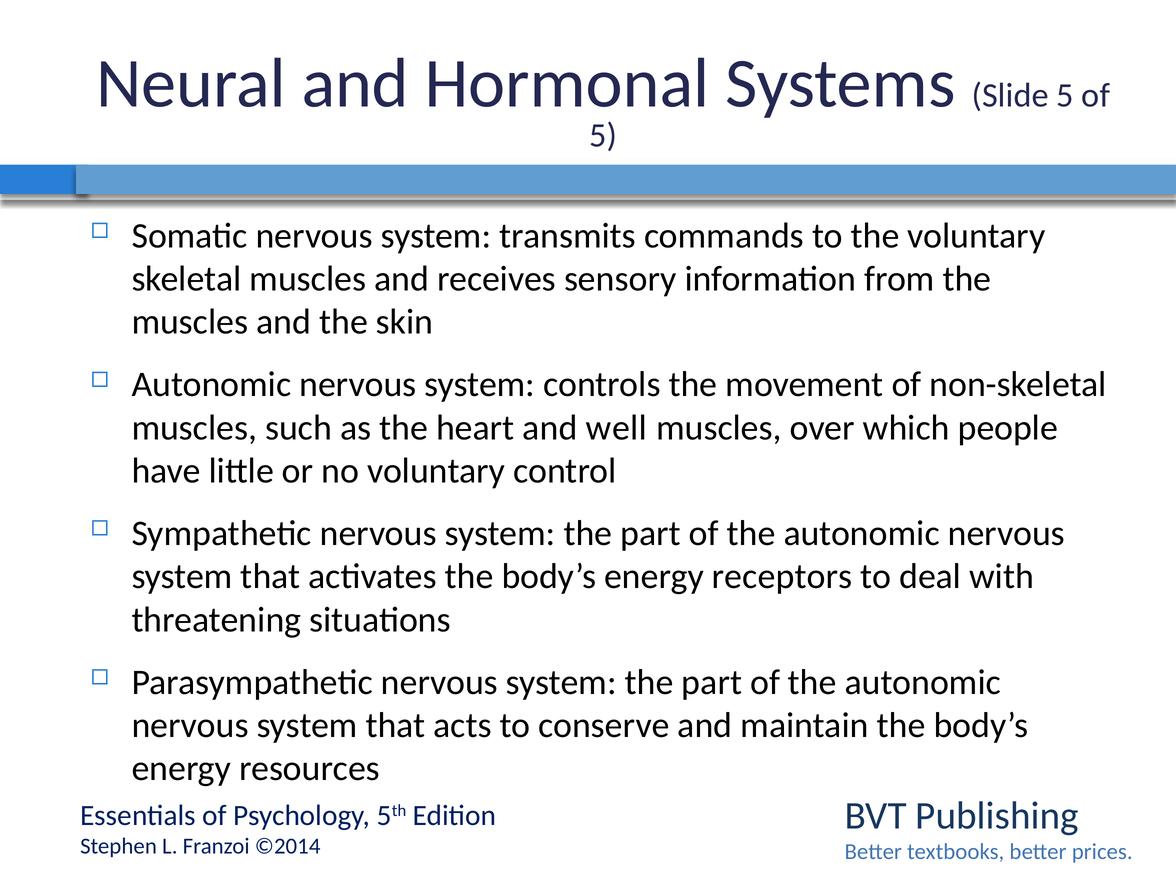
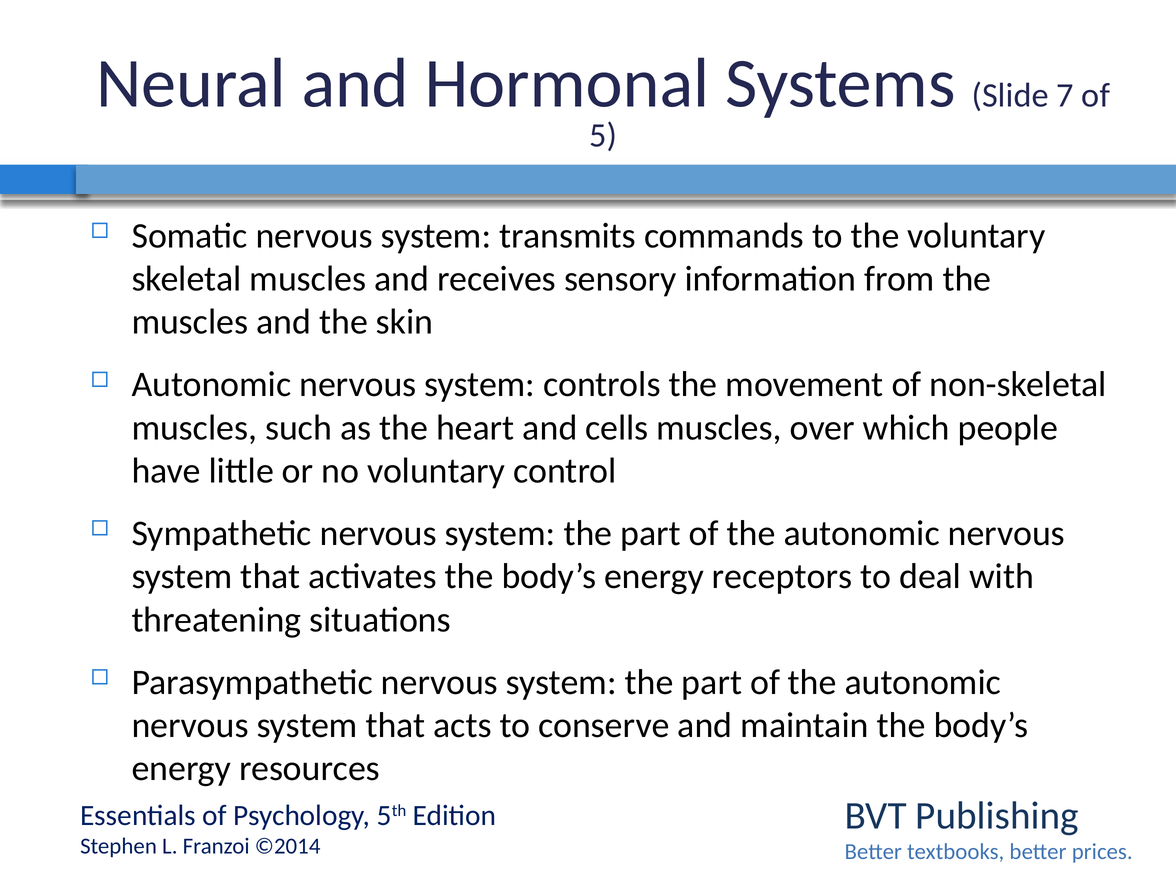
Slide 5: 5 -> 7 (1065, 96)
well: well -> cells (617, 428)
